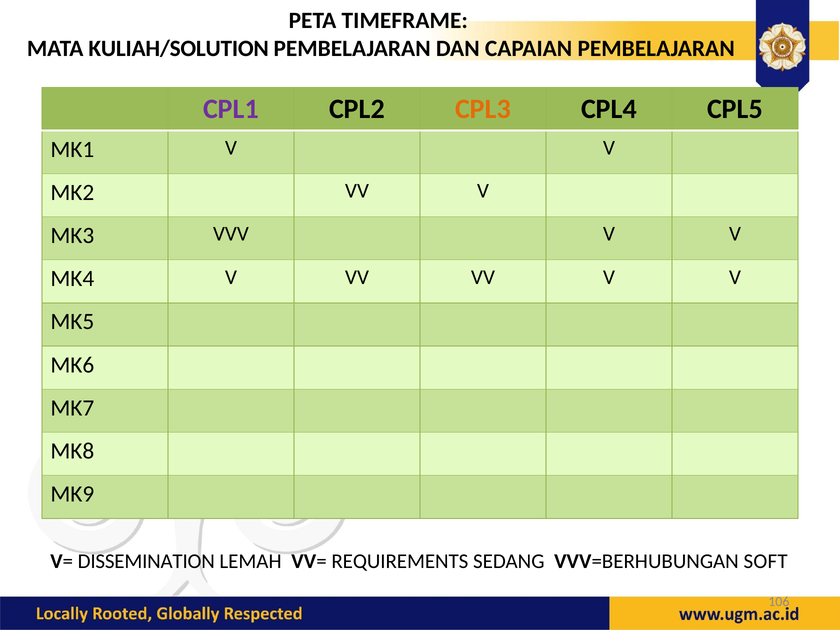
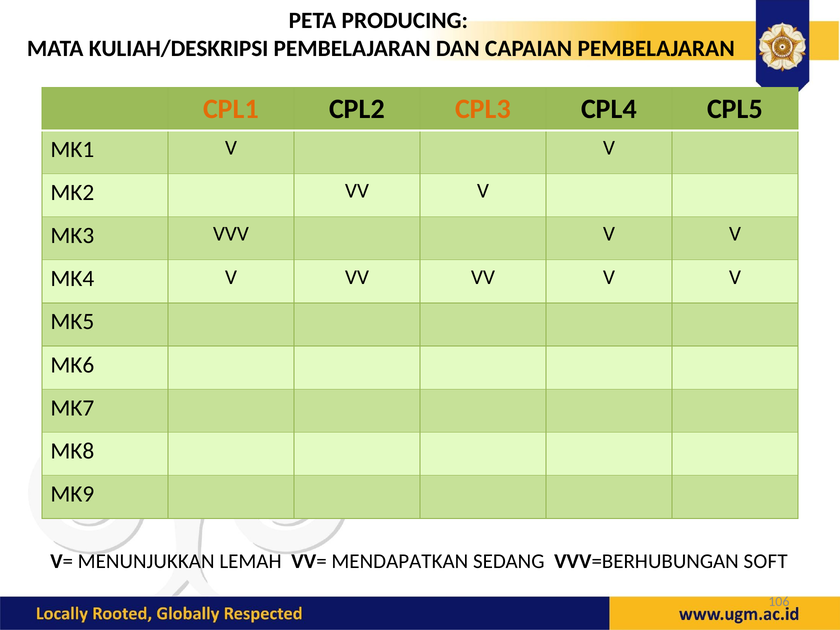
TIMEFRAME: TIMEFRAME -> PRODUCING (405, 21)
KULIAH/SOLUTION: KULIAH/SOLUTION -> KULIAH/DESKRIPSI (179, 49)
CPL1 colour: purple -> orange (231, 109)
DISSEMINATION: DISSEMINATION -> MENUNJUKKAN (146, 562)
REQUIREMENTS: REQUIREMENTS -> MENDAPATKAN (400, 562)
